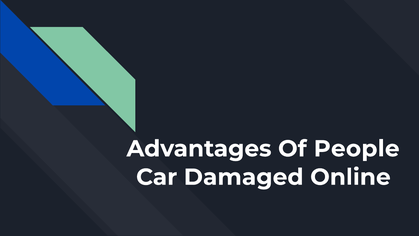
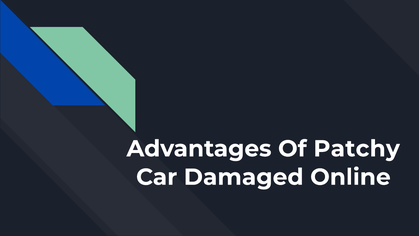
People: People -> Patchy (357, 149)
